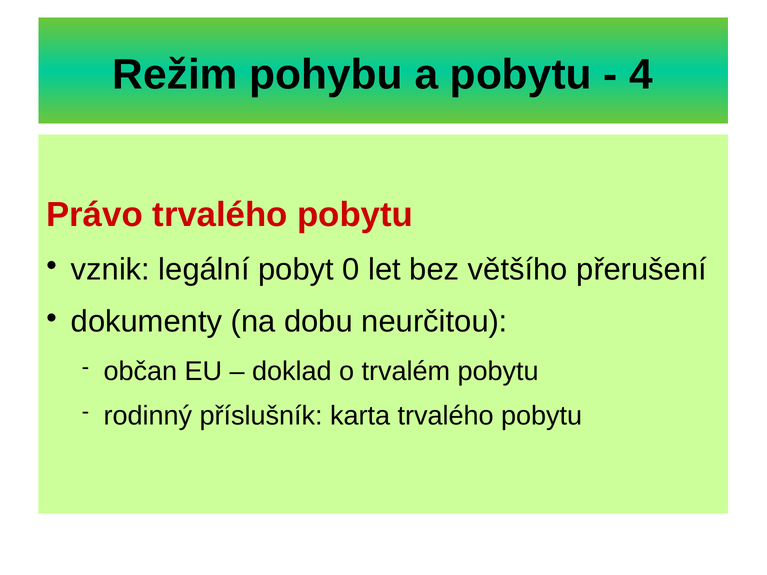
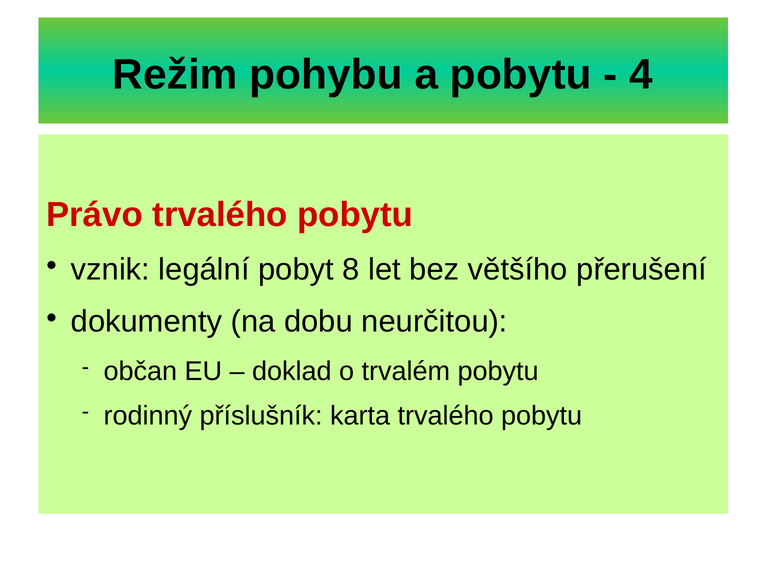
0: 0 -> 8 (351, 269)
